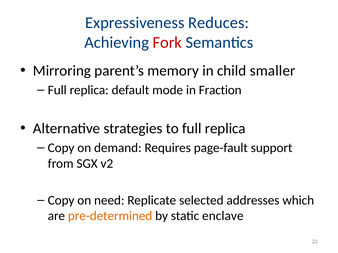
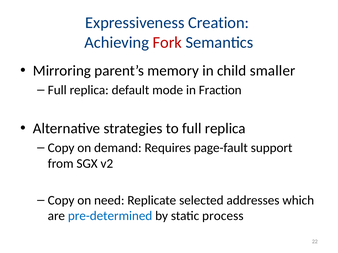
Reduces: Reduces -> Creation (219, 23)
pre-determined colour: orange -> blue (110, 216)
enclave: enclave -> process (223, 216)
